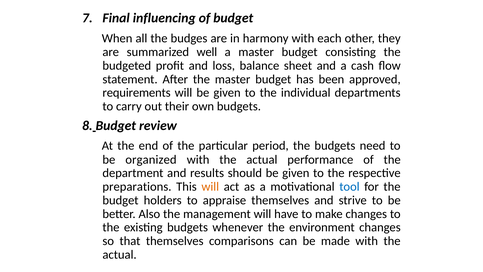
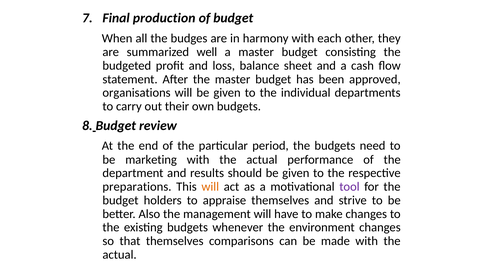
influencing: influencing -> production (164, 18)
requirements: requirements -> organisations (137, 93)
organized: organized -> marketing (151, 159)
tool colour: blue -> purple (349, 186)
